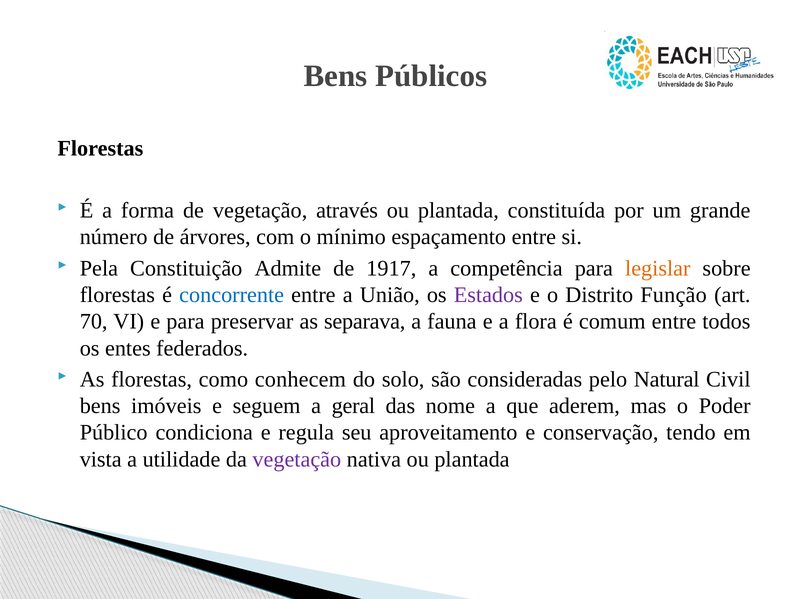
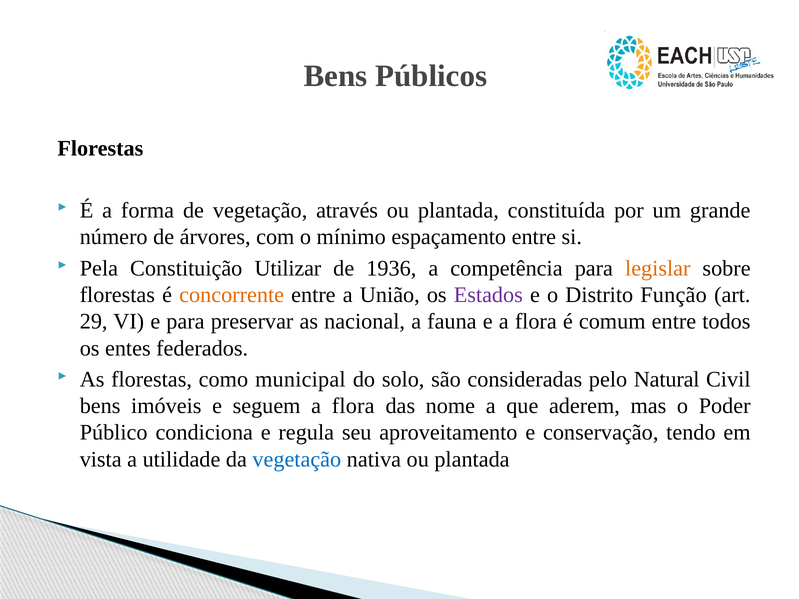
Admite: Admite -> Utilizar (288, 268)
1917: 1917 -> 1936 (391, 268)
concorrente colour: blue -> orange (232, 295)
70: 70 -> 29 (94, 322)
separava: separava -> nacional (365, 322)
conhecem: conhecem -> municipal (300, 379)
seguem a geral: geral -> flora (353, 406)
vegetação colour: purple -> blue (297, 459)
